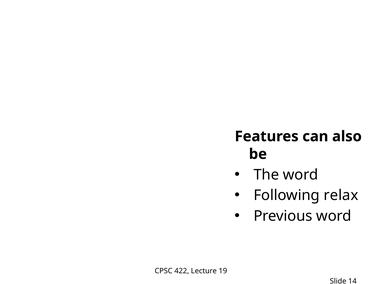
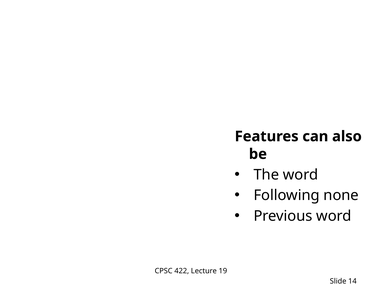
relax: relax -> none (341, 195)
